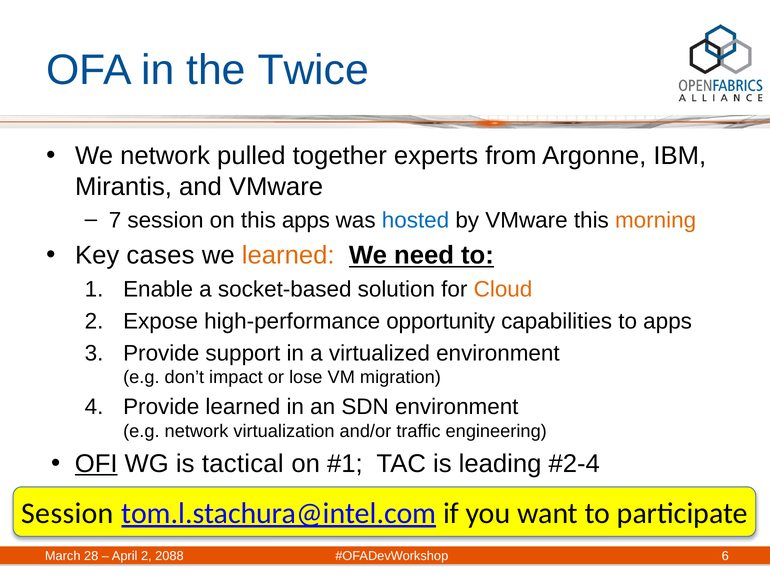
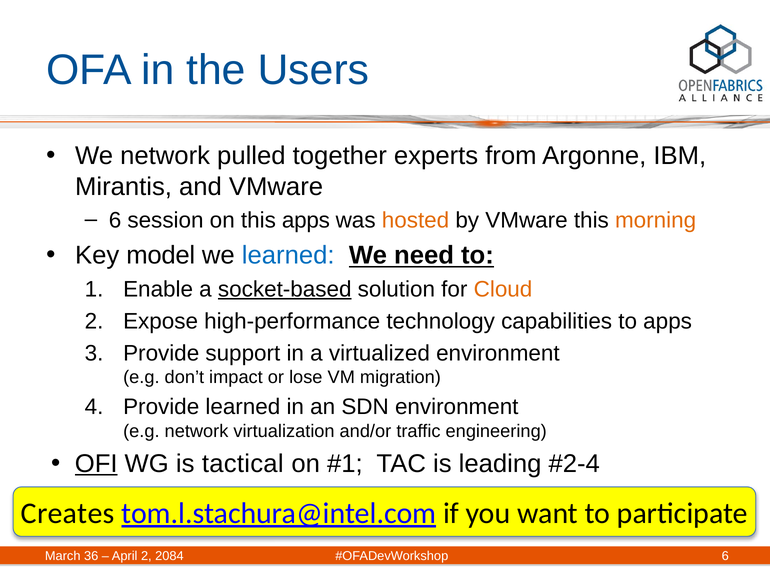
Twice: Twice -> Users (313, 70)
7: 7 -> 6 (115, 220)
hosted colour: blue -> orange (416, 220)
cases: cases -> model (161, 256)
learned colour: orange -> blue (288, 256)
socket-based underline: none -> present (285, 289)
opportunity: opportunity -> technology (441, 321)
Session: Session -> Creates (68, 514)
28: 28 -> 36 (91, 557)
2088: 2088 -> 2084 (169, 557)
